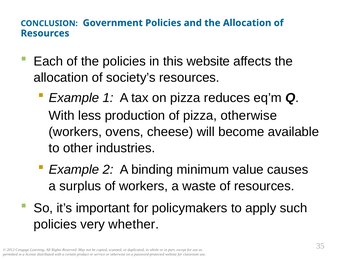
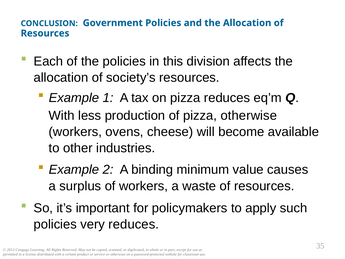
this website: website -> division (208, 61)
very whether: whether -> reduces (134, 224)
